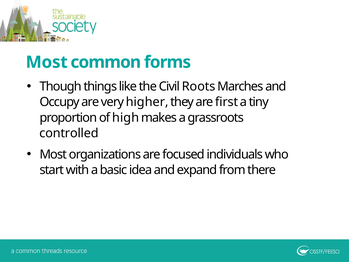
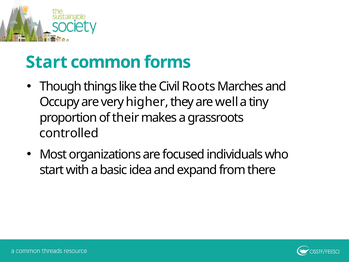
Most: Most -> Start (47, 62)
first: first -> well (227, 102)
high: high -> their (126, 117)
